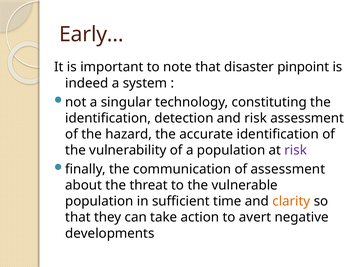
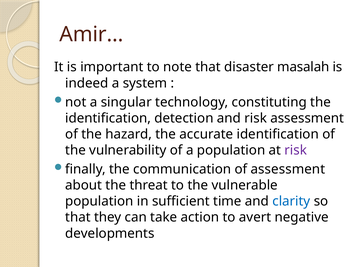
Early…: Early… -> Amir… (91, 34)
pinpoint: pinpoint -> masalah (303, 67)
clarity colour: orange -> blue (291, 201)
